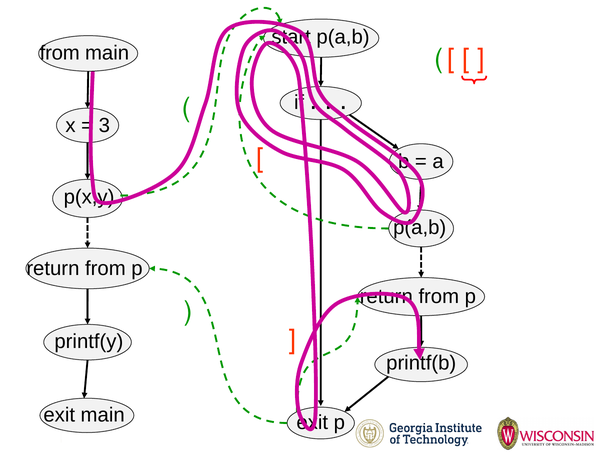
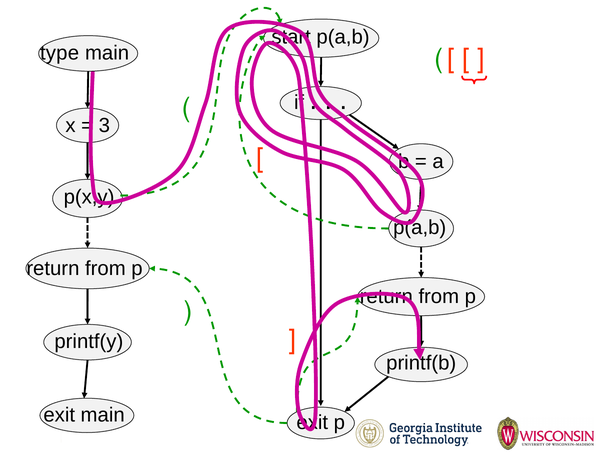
from: from -> type (60, 53)
